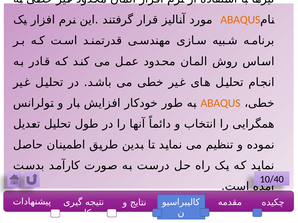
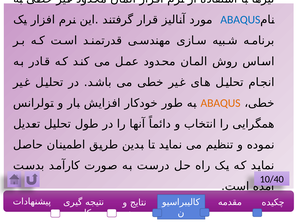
ABAQUS colour: orange -> blue (240, 20)
